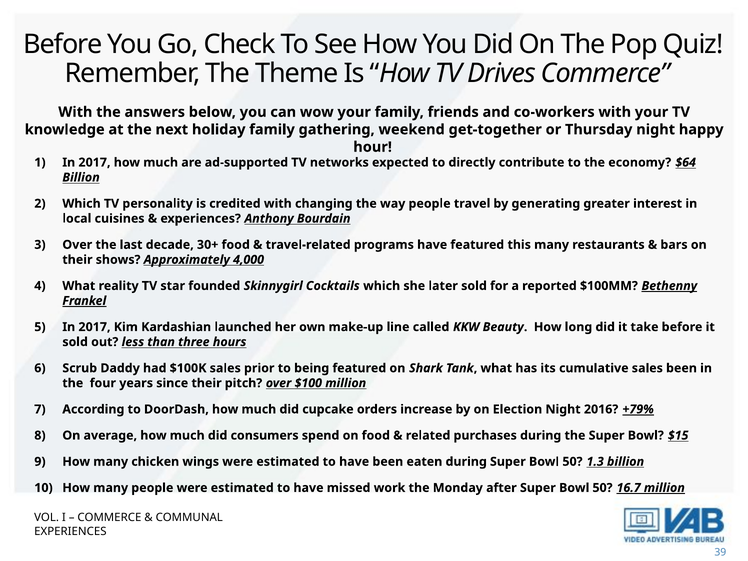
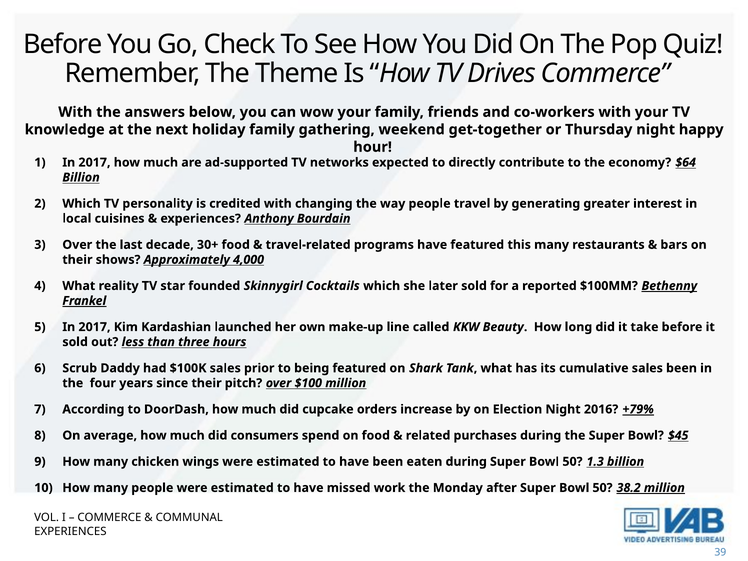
$15: $15 -> $45 (678, 435)
16.7: 16.7 -> 38.2 (629, 488)
